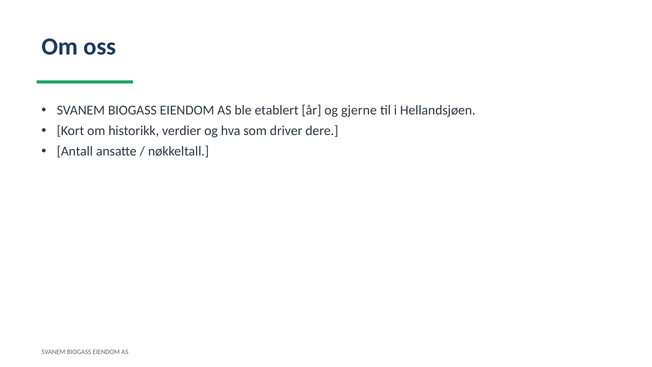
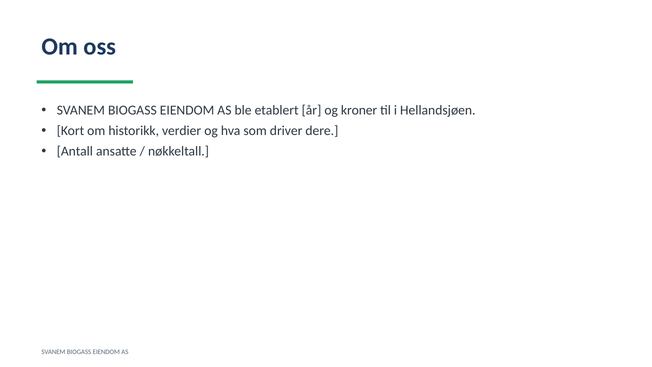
gjerne: gjerne -> kroner (359, 110)
